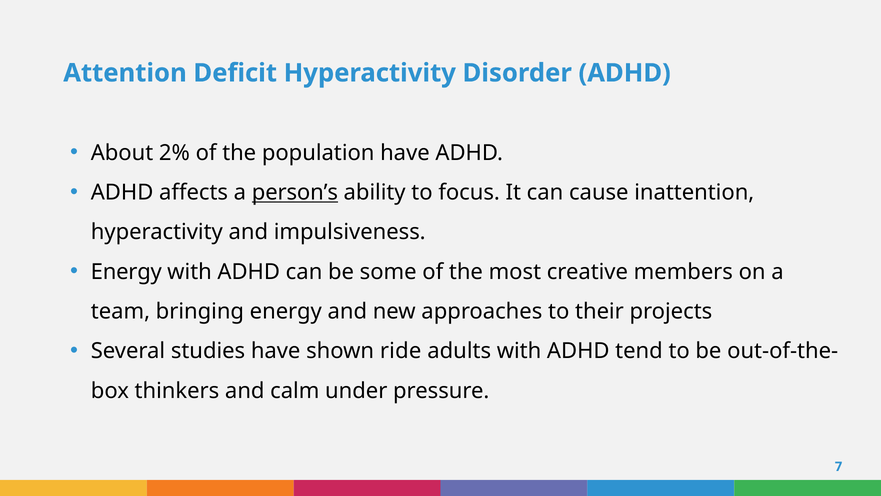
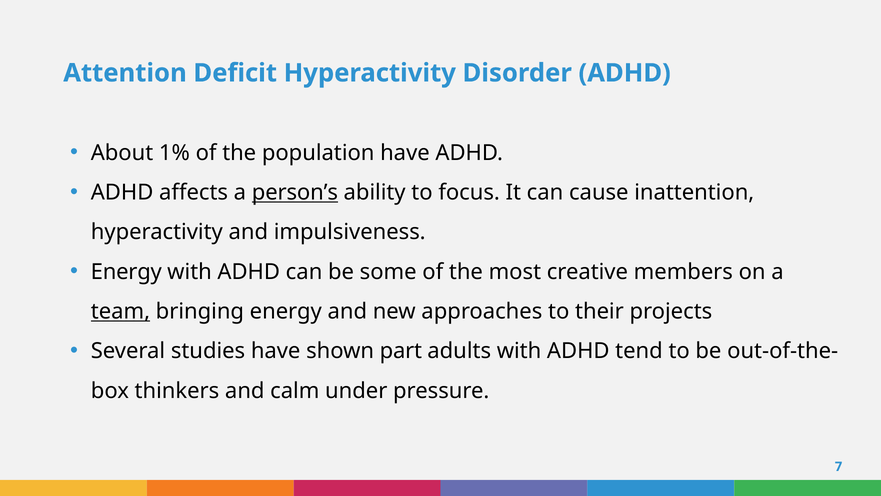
2%: 2% -> 1% (174, 153)
team underline: none -> present (120, 311)
ride: ride -> part (401, 351)
